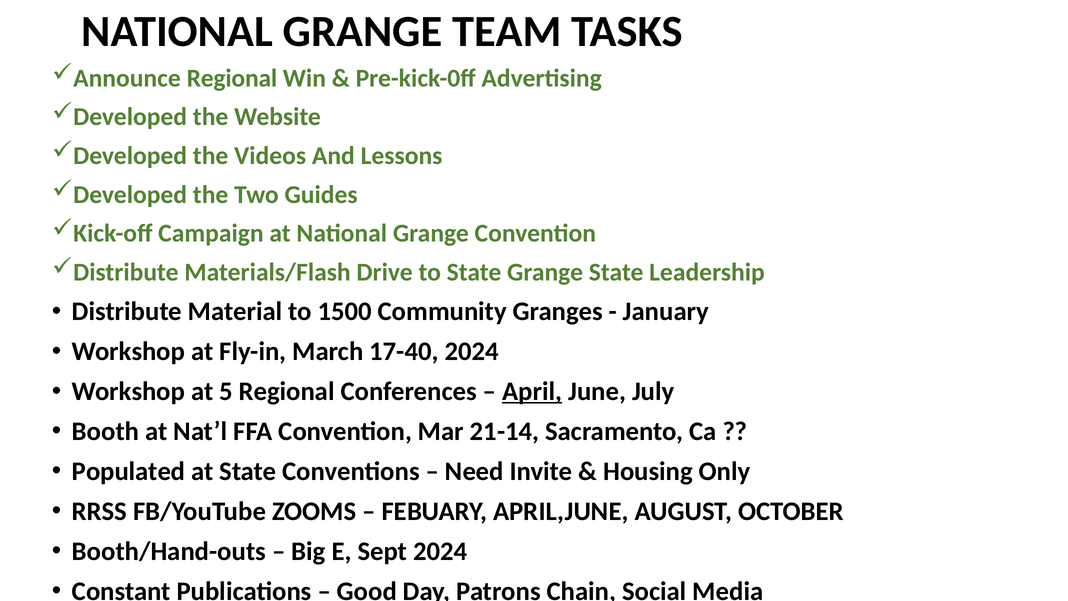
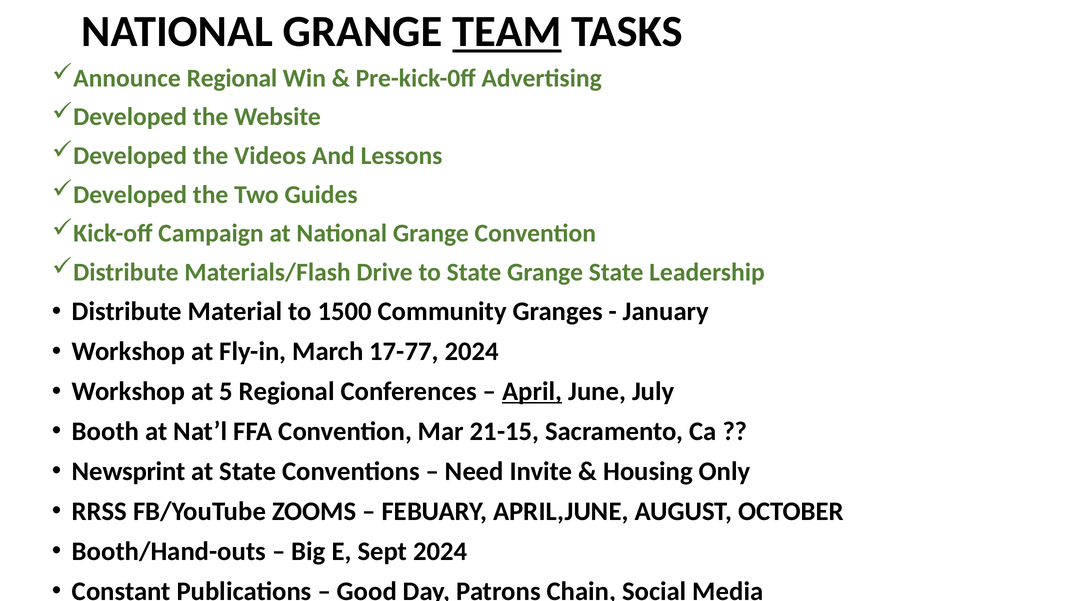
TEAM underline: none -> present (507, 32)
17-40: 17-40 -> 17-77 (404, 351)
21-14: 21-14 -> 21-15 (505, 431)
Populated: Populated -> Newsprint (129, 471)
